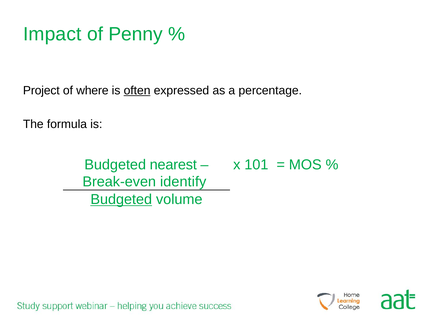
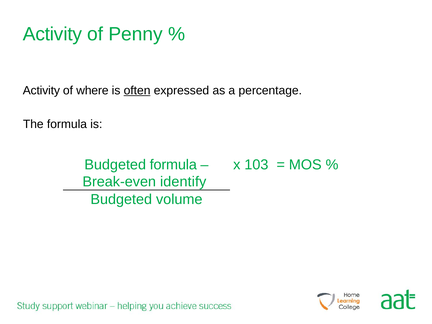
Impact: Impact -> Activity (52, 34)
Project: Project -> Activity (41, 91)
Budgeted nearest: nearest -> formula (173, 165)
101: 101 -> 103 (256, 165)
Budgeted underline: present -> none (121, 199)
